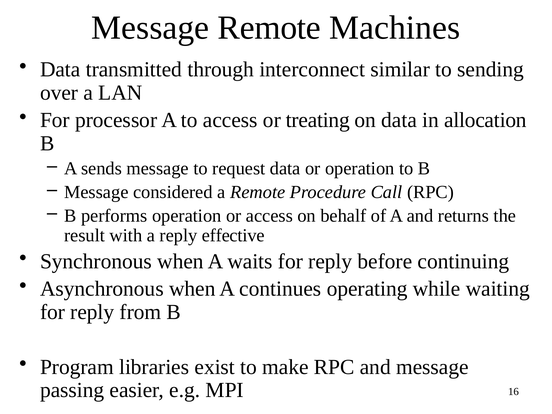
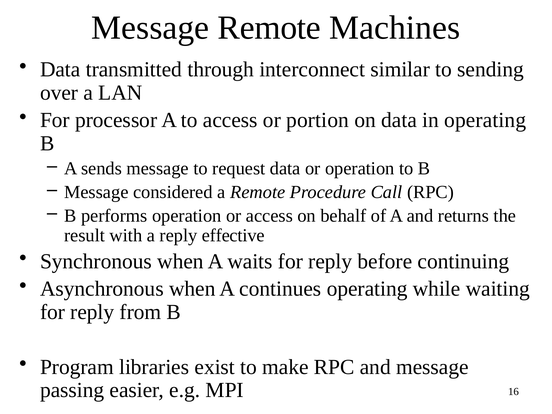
treating: treating -> portion (318, 120)
in allocation: allocation -> operating (485, 120)
